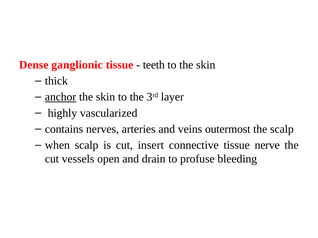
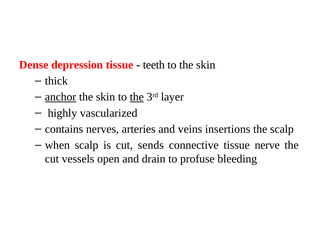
ganglionic: ganglionic -> depression (77, 65)
the underline: none -> present (137, 97)
outermost: outermost -> insertions (228, 129)
insert: insert -> sends (151, 145)
